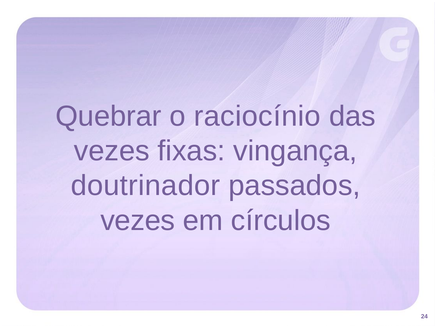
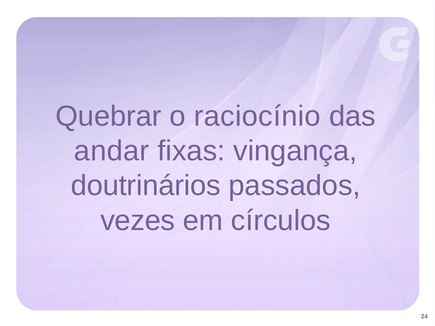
vezes: vezes -> andar (112, 151)
doutrinador: doutrinador -> doutrinários (146, 186)
